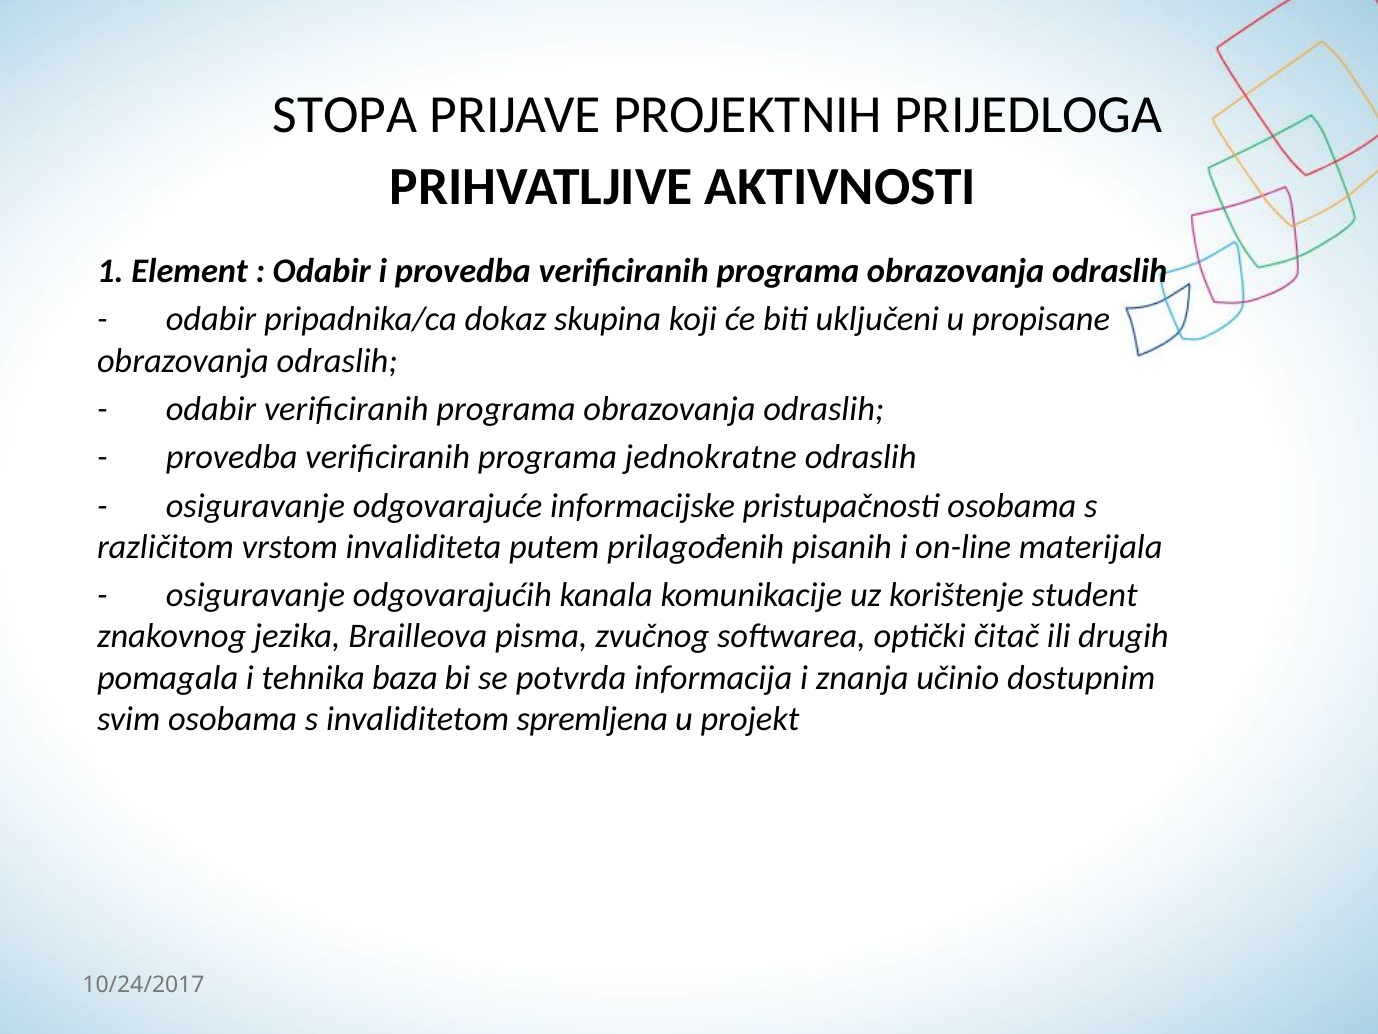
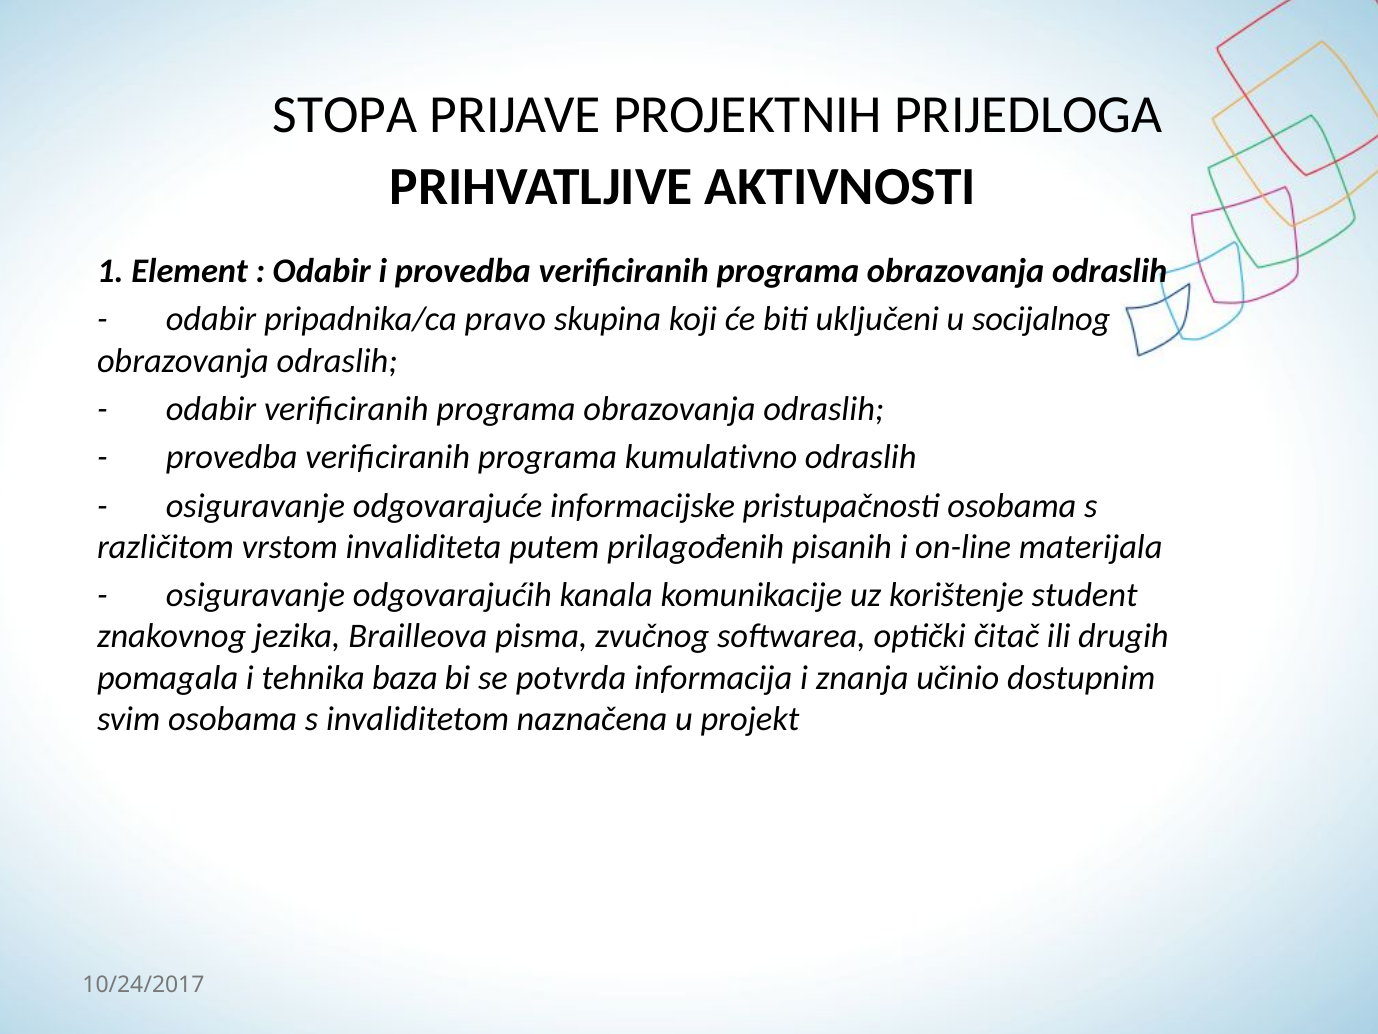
dokaz: dokaz -> pravo (505, 319)
propisane: propisane -> socijalnog (1041, 319)
jednokratne: jednokratne -> kumulativno (711, 457)
spremljena: spremljena -> naznačena (592, 719)
